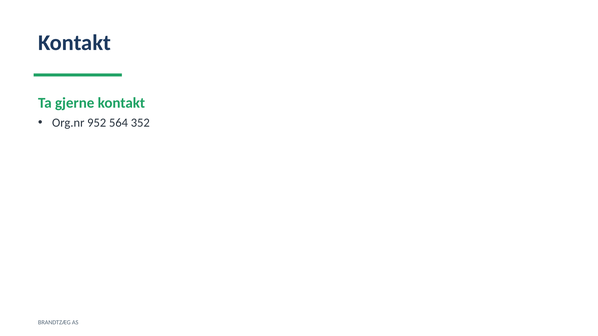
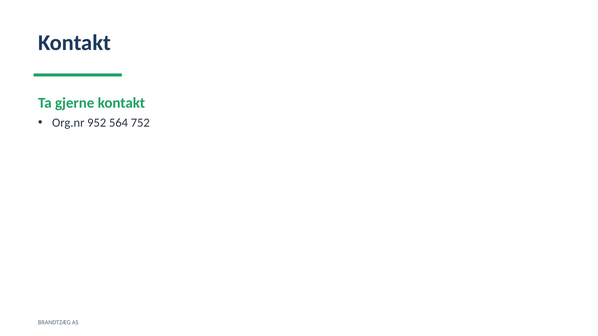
352: 352 -> 752 (140, 123)
